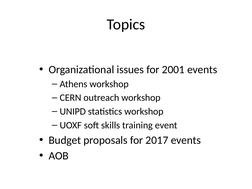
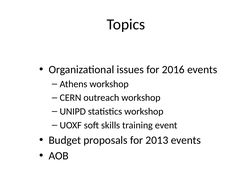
2001: 2001 -> 2016 (173, 70)
2017: 2017 -> 2013 (157, 140)
